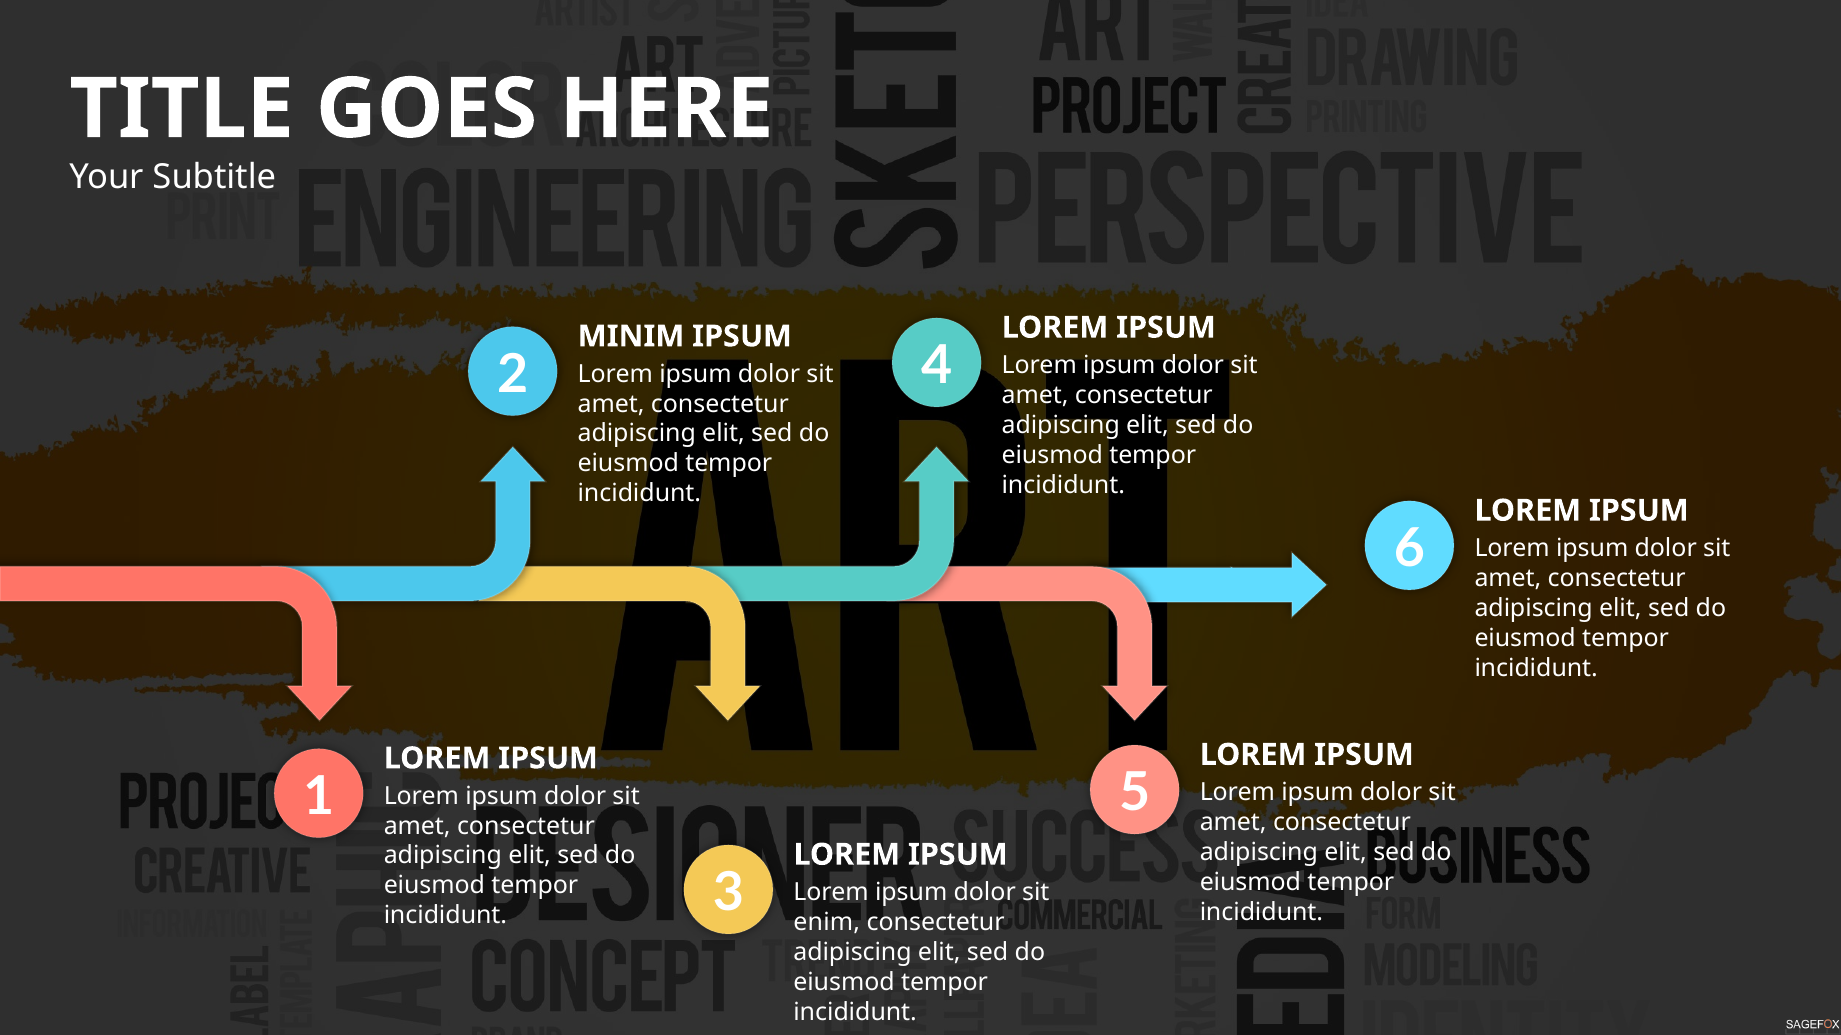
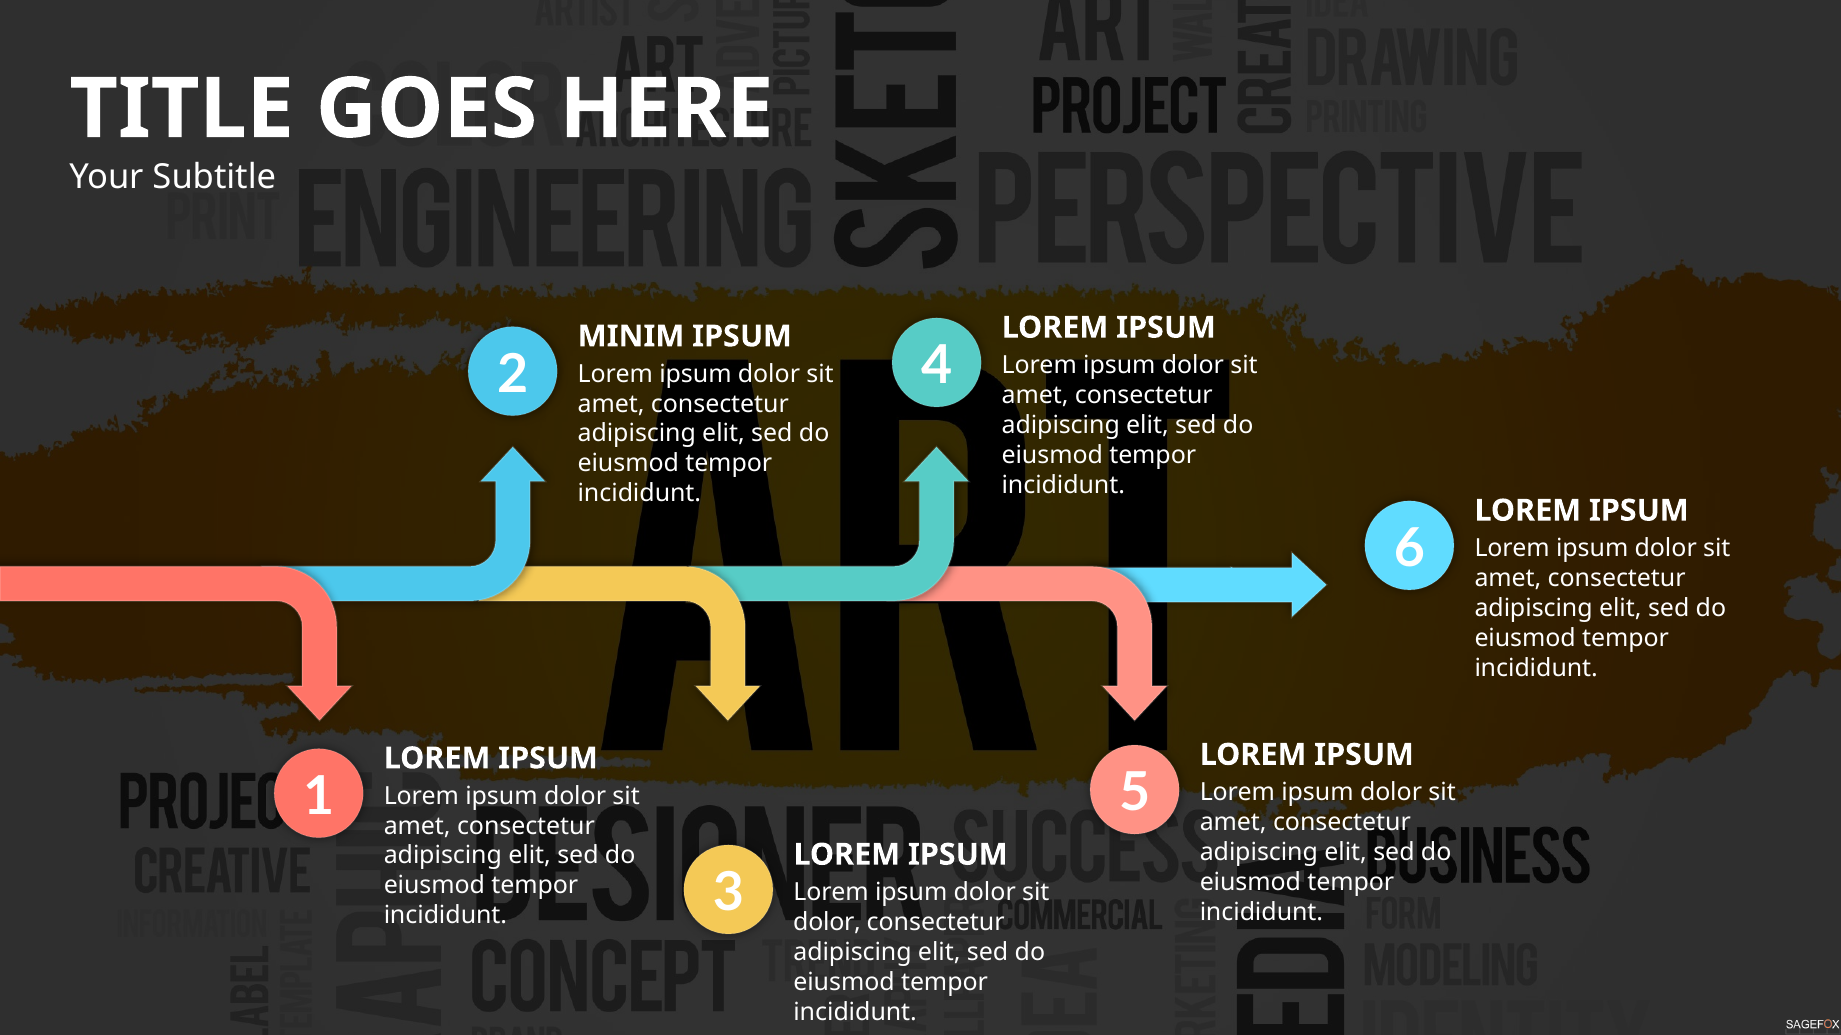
enim: enim -> dolor (827, 923)
